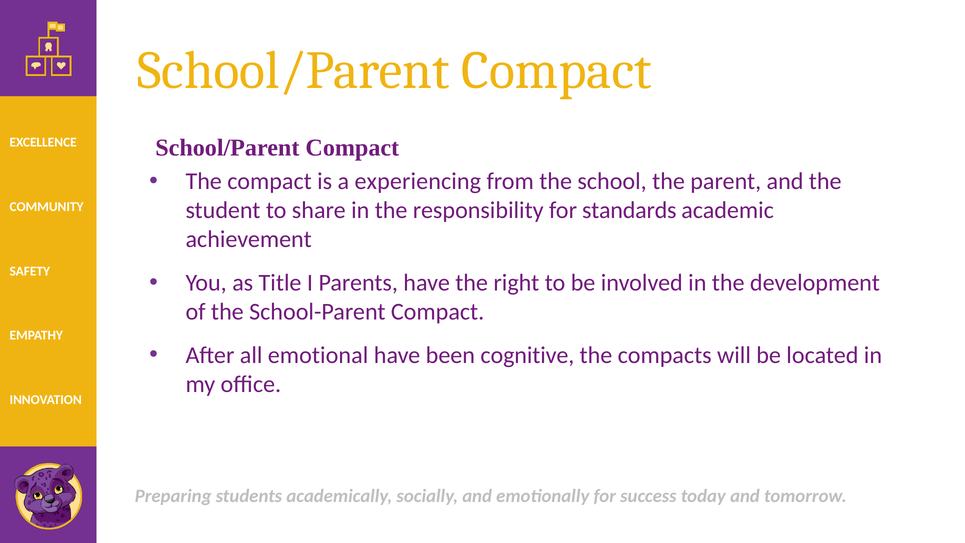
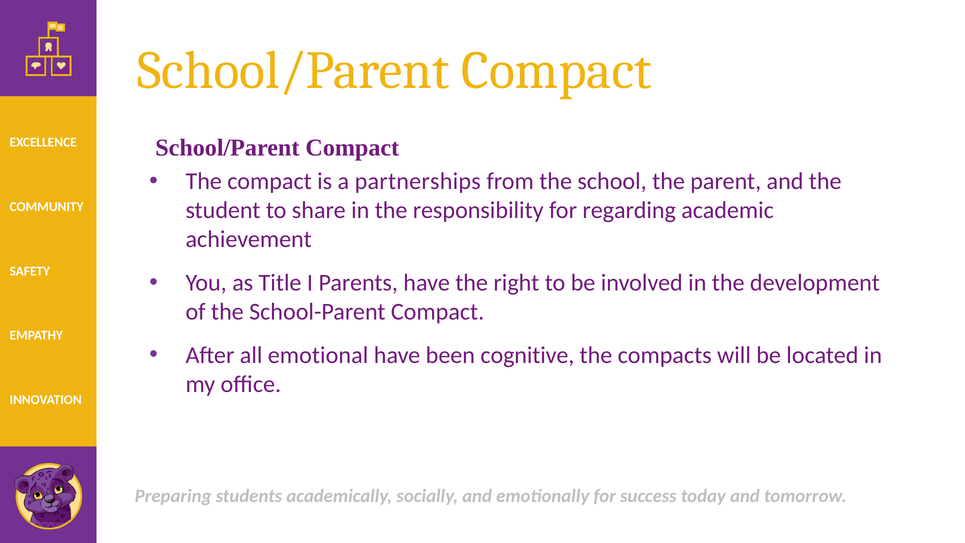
experiencing: experiencing -> partnerships (418, 181)
standards: standards -> regarding (629, 210)
